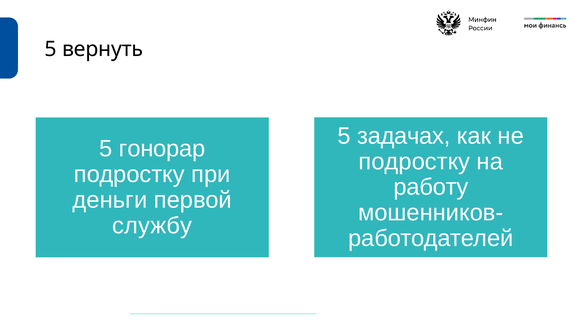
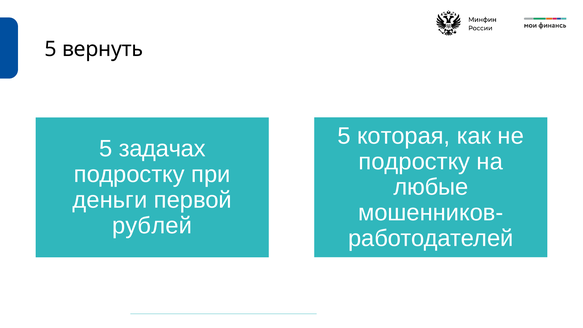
задачах: задачах -> которая (404, 136)
гонорар: гонорар -> задачах (162, 149)
работу: работу -> любые (431, 187)
службу: службу -> рублей (152, 226)
